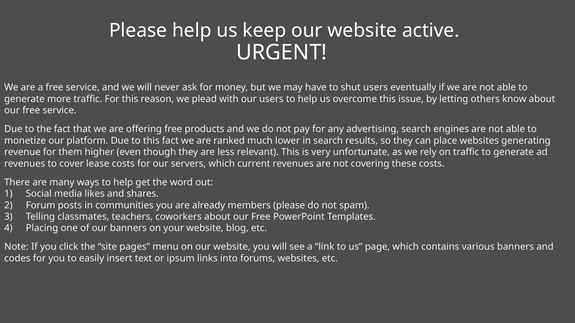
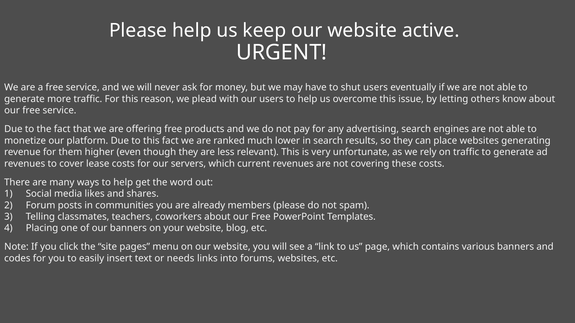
ipsum: ipsum -> needs (181, 259)
